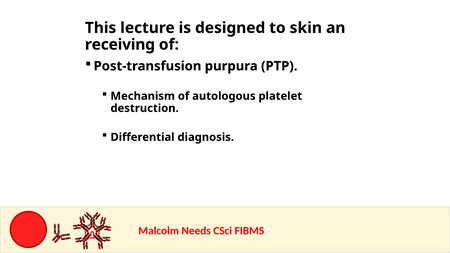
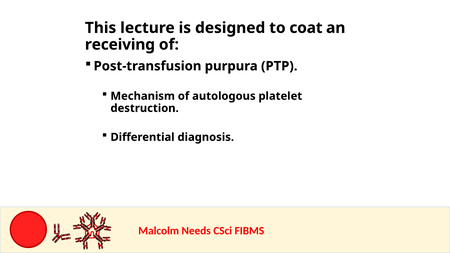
skin: skin -> coat (306, 28)
